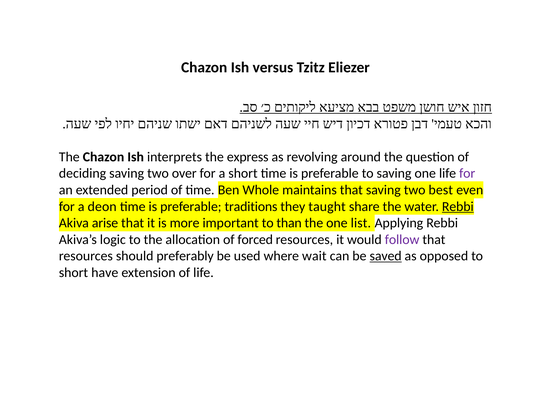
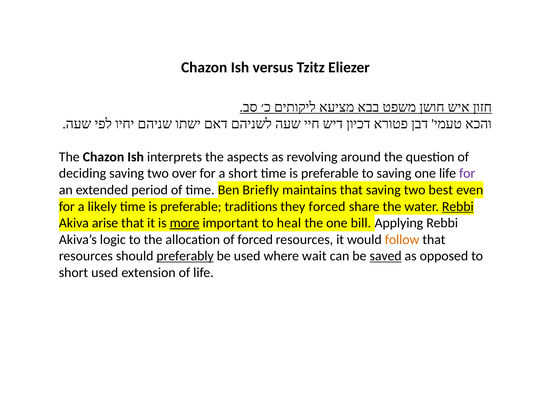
express: express -> aspects (248, 157)
Whole: Whole -> Briefly (261, 190)
deon: deon -> likely (102, 207)
they taught: taught -> forced (327, 207)
more underline: none -> present (185, 223)
than: than -> heal (289, 223)
list: list -> bill (361, 223)
follow colour: purple -> orange (402, 240)
preferably underline: none -> present (185, 256)
short have: have -> used (105, 273)
